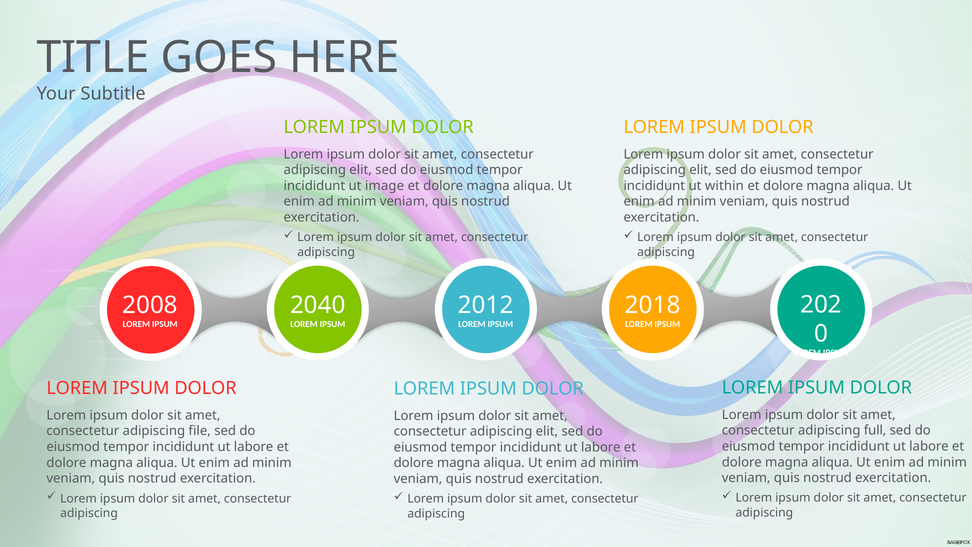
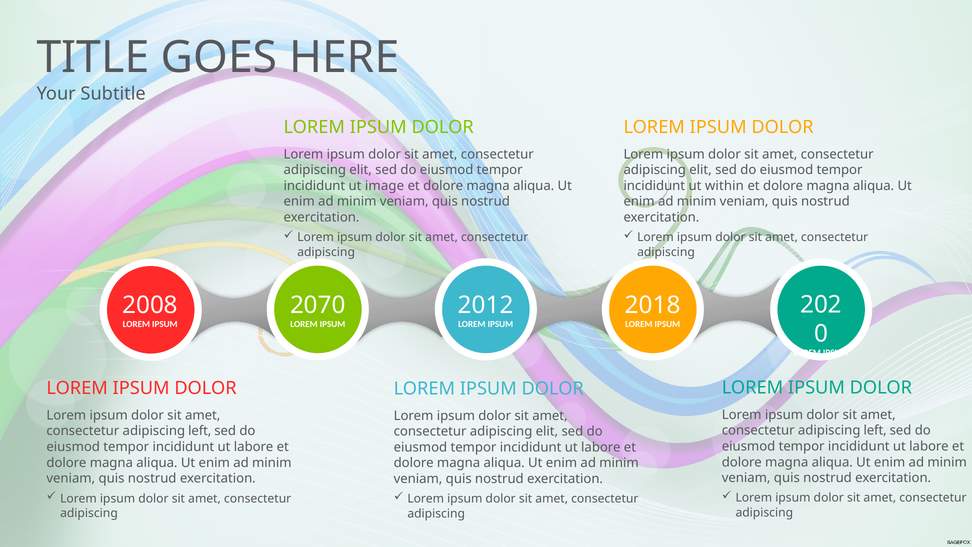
2040: 2040 -> 2070 (318, 305)
full: full -> left (875, 430)
file: file -> left (200, 431)
